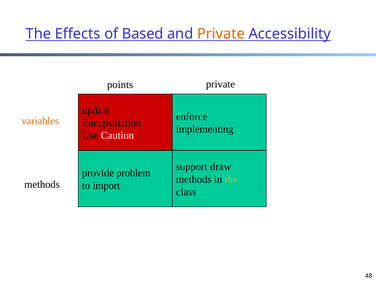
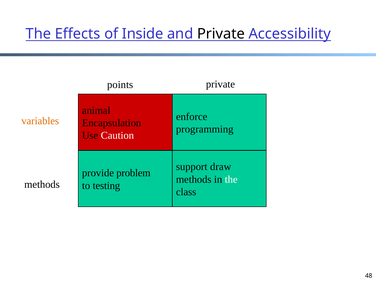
Based: Based -> Inside (143, 34)
Private colour: orange -> black (221, 34)
update: update -> animal (96, 110)
implementing: implementing -> programming (205, 129)
the colour: light green -> white (231, 179)
import: import -> testing (106, 186)
